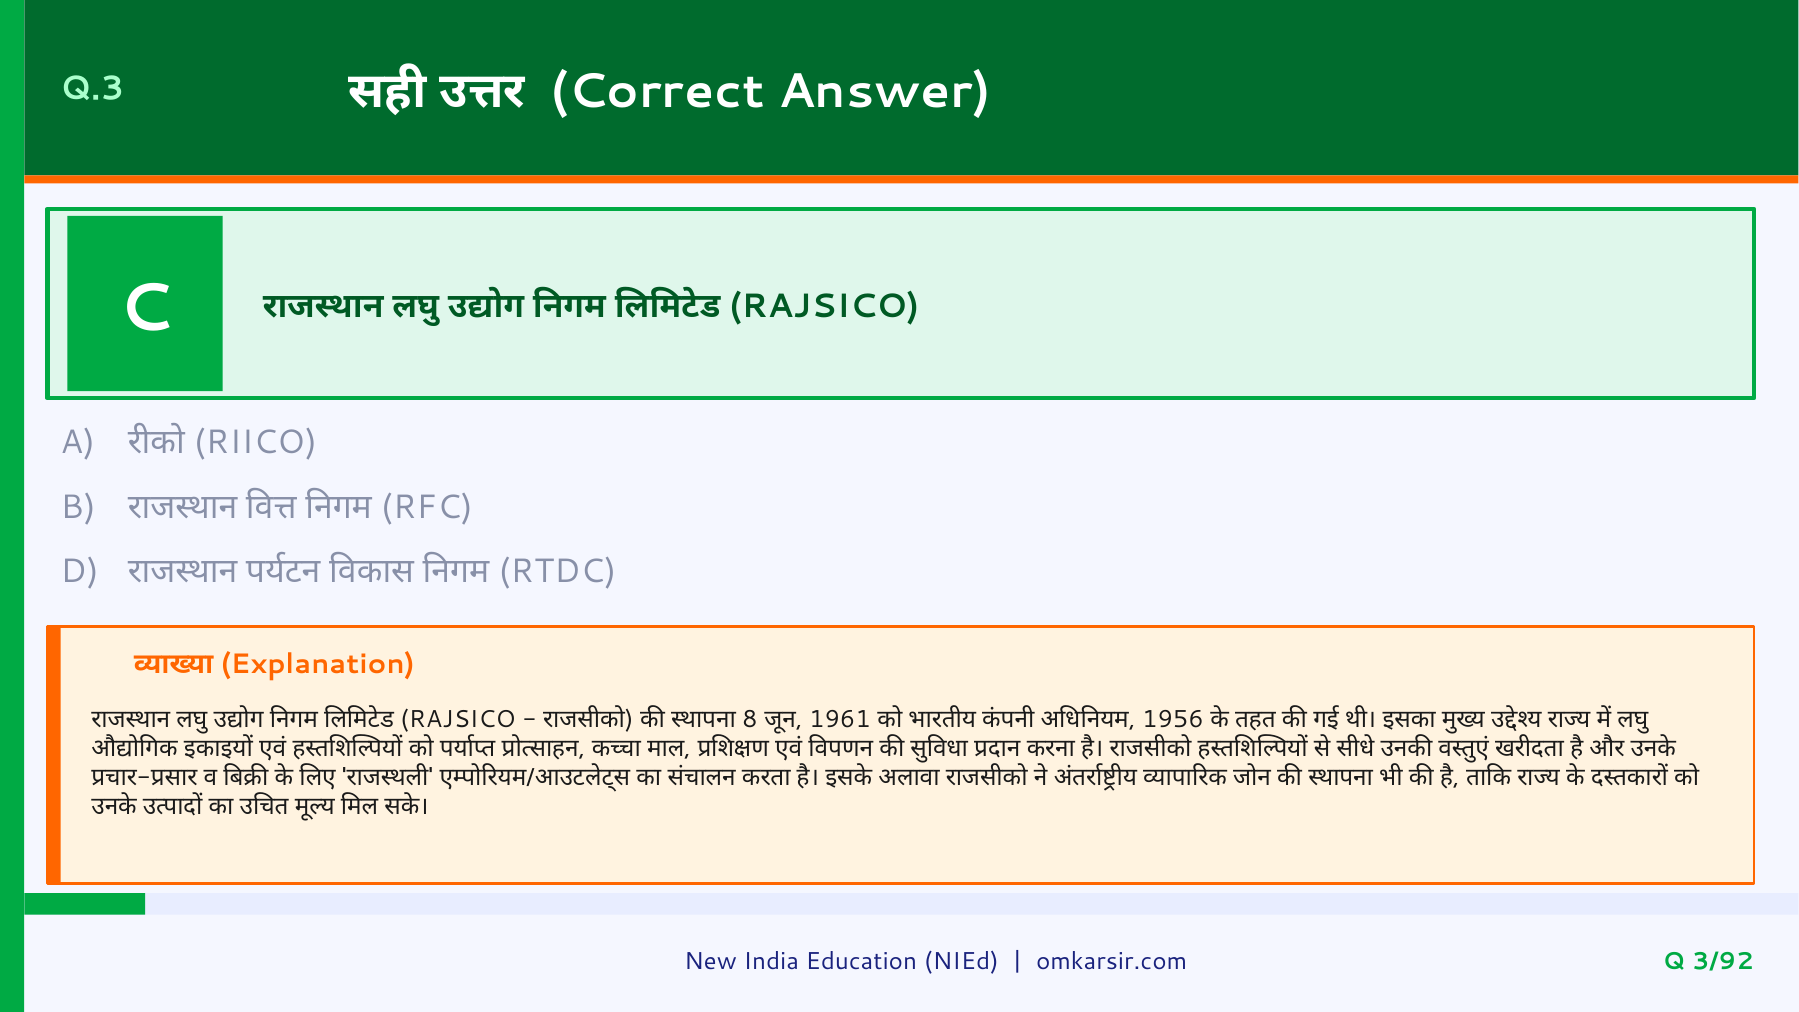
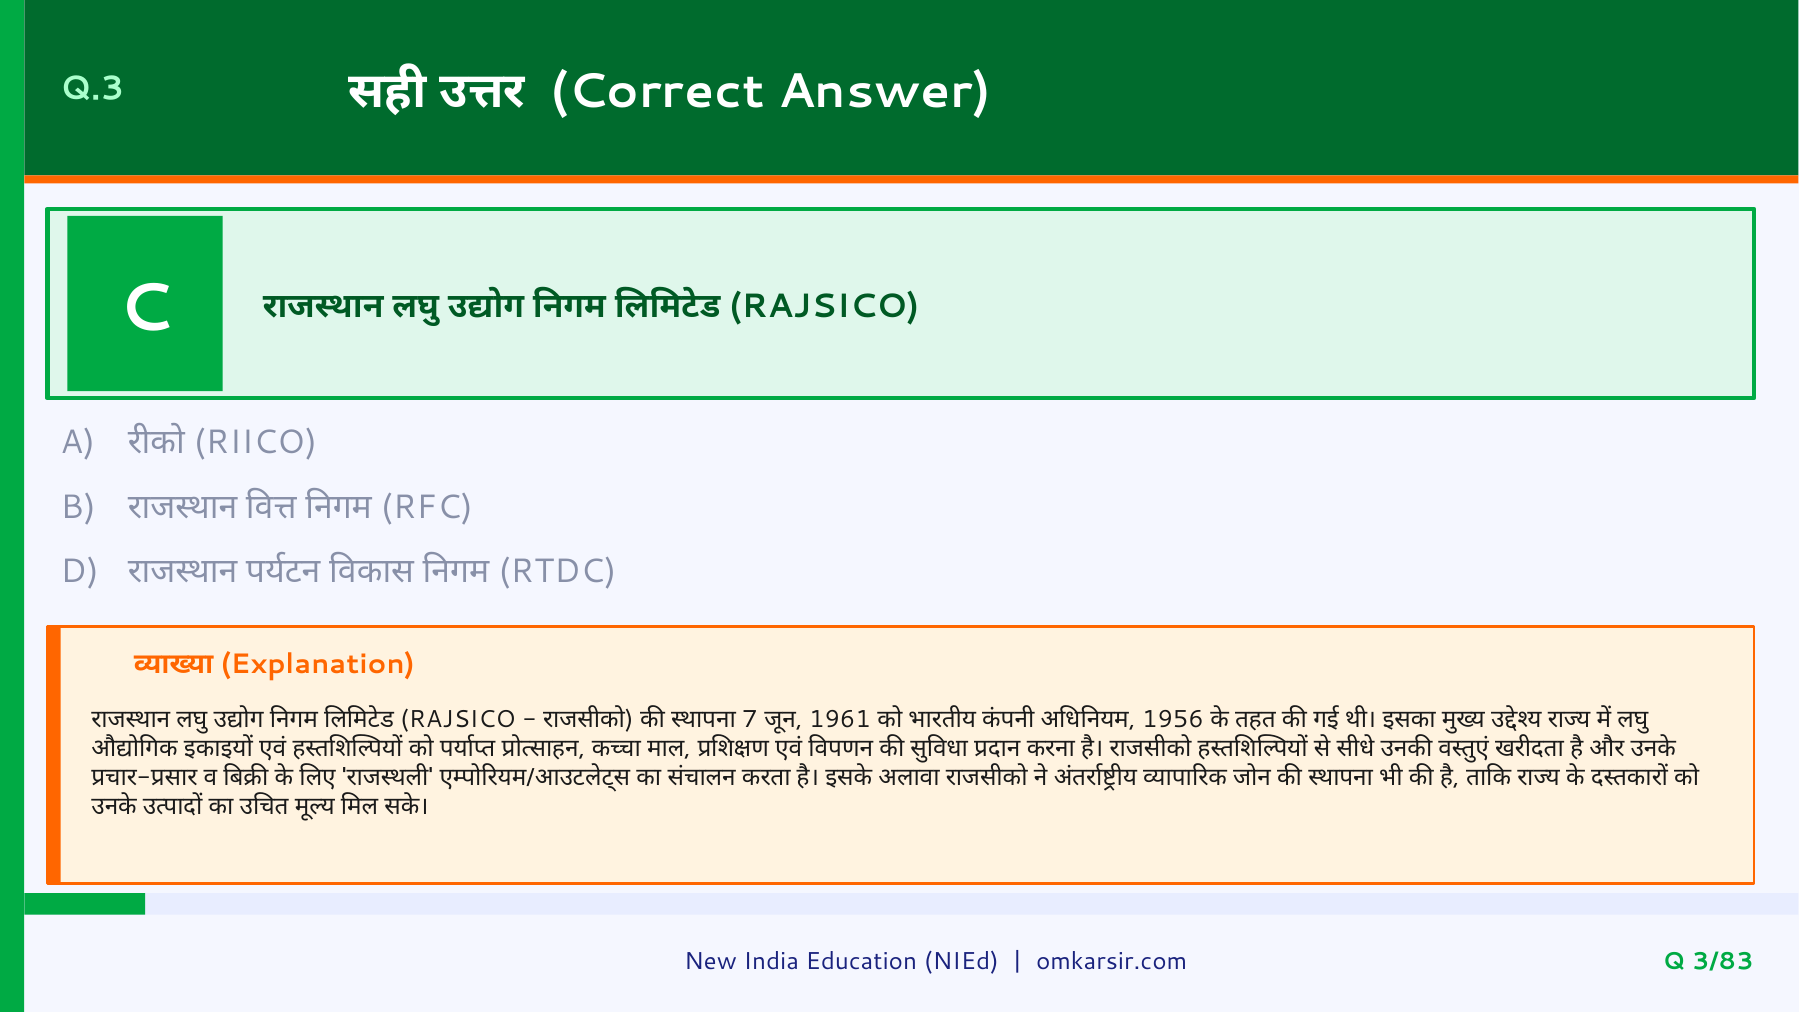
8: 8 -> 7 (750, 719)
3/92: 3/92 -> 3/83 (1723, 961)
